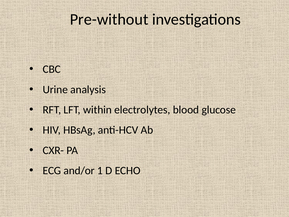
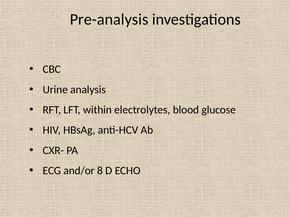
Pre-without: Pre-without -> Pre-analysis (109, 19)
1: 1 -> 8 (100, 170)
